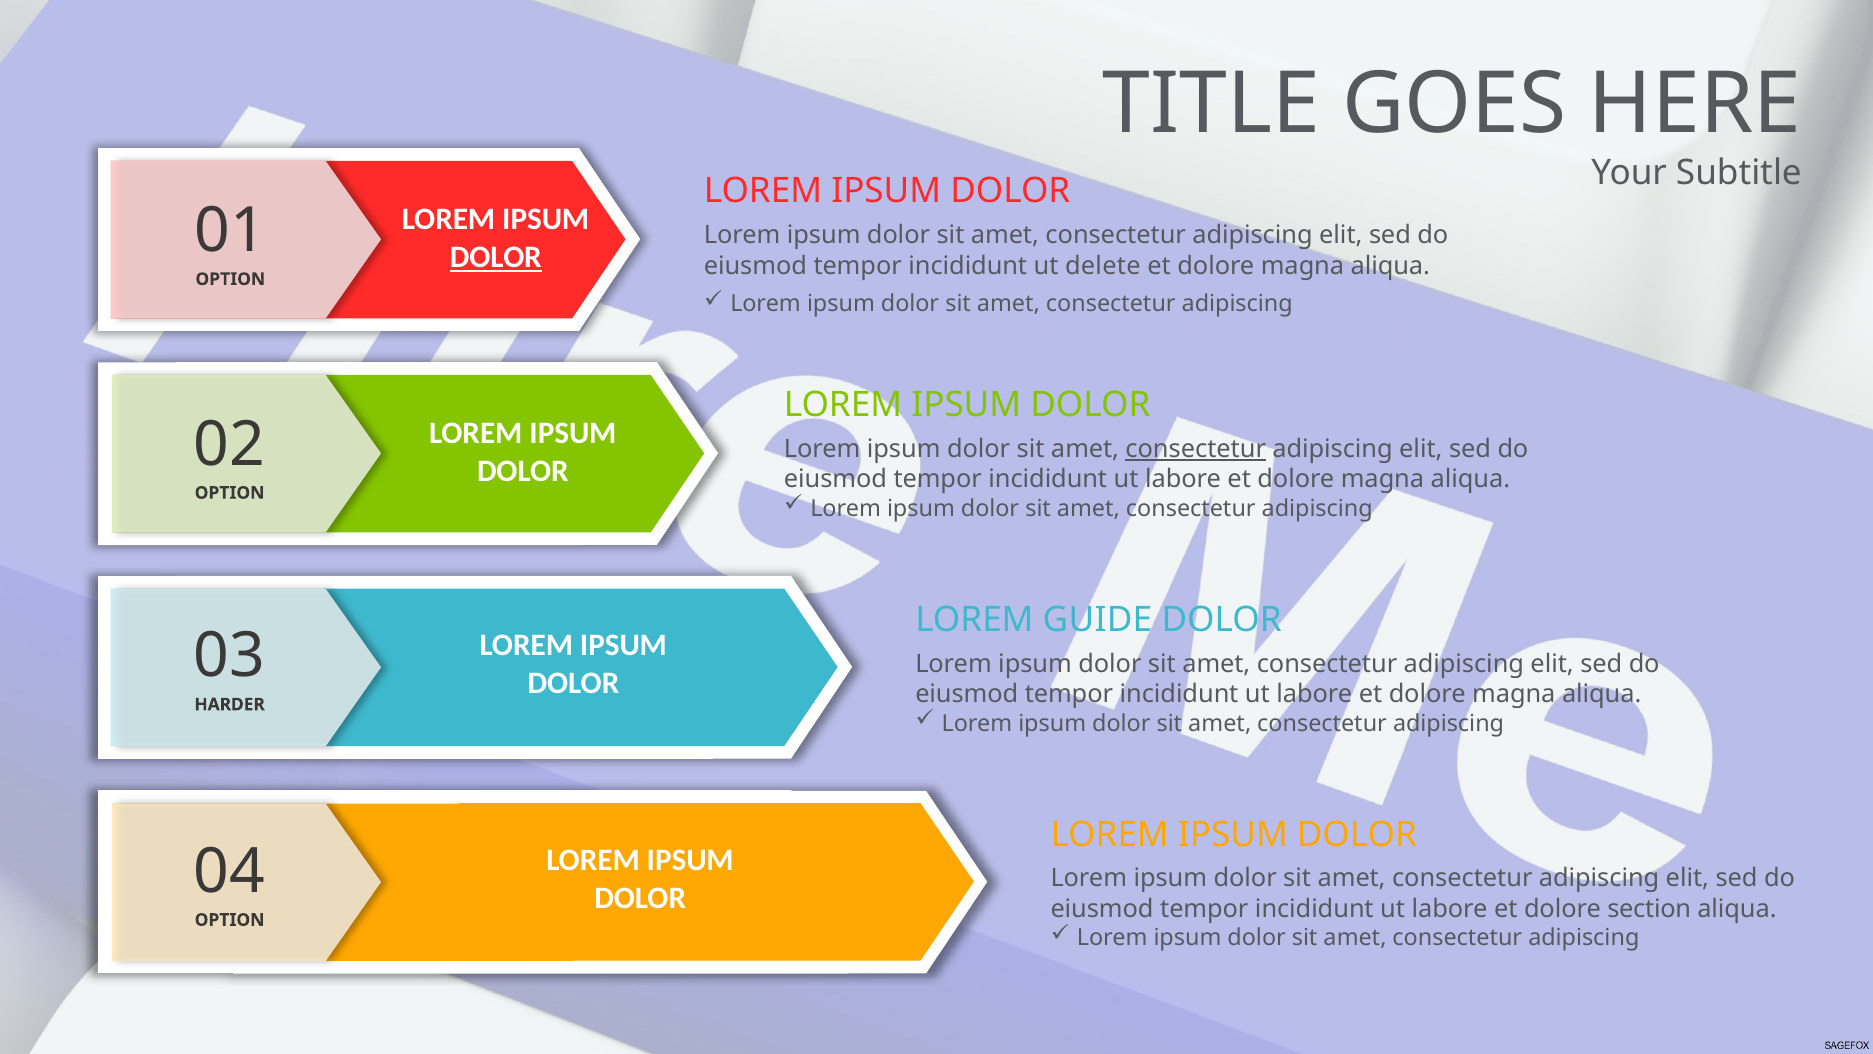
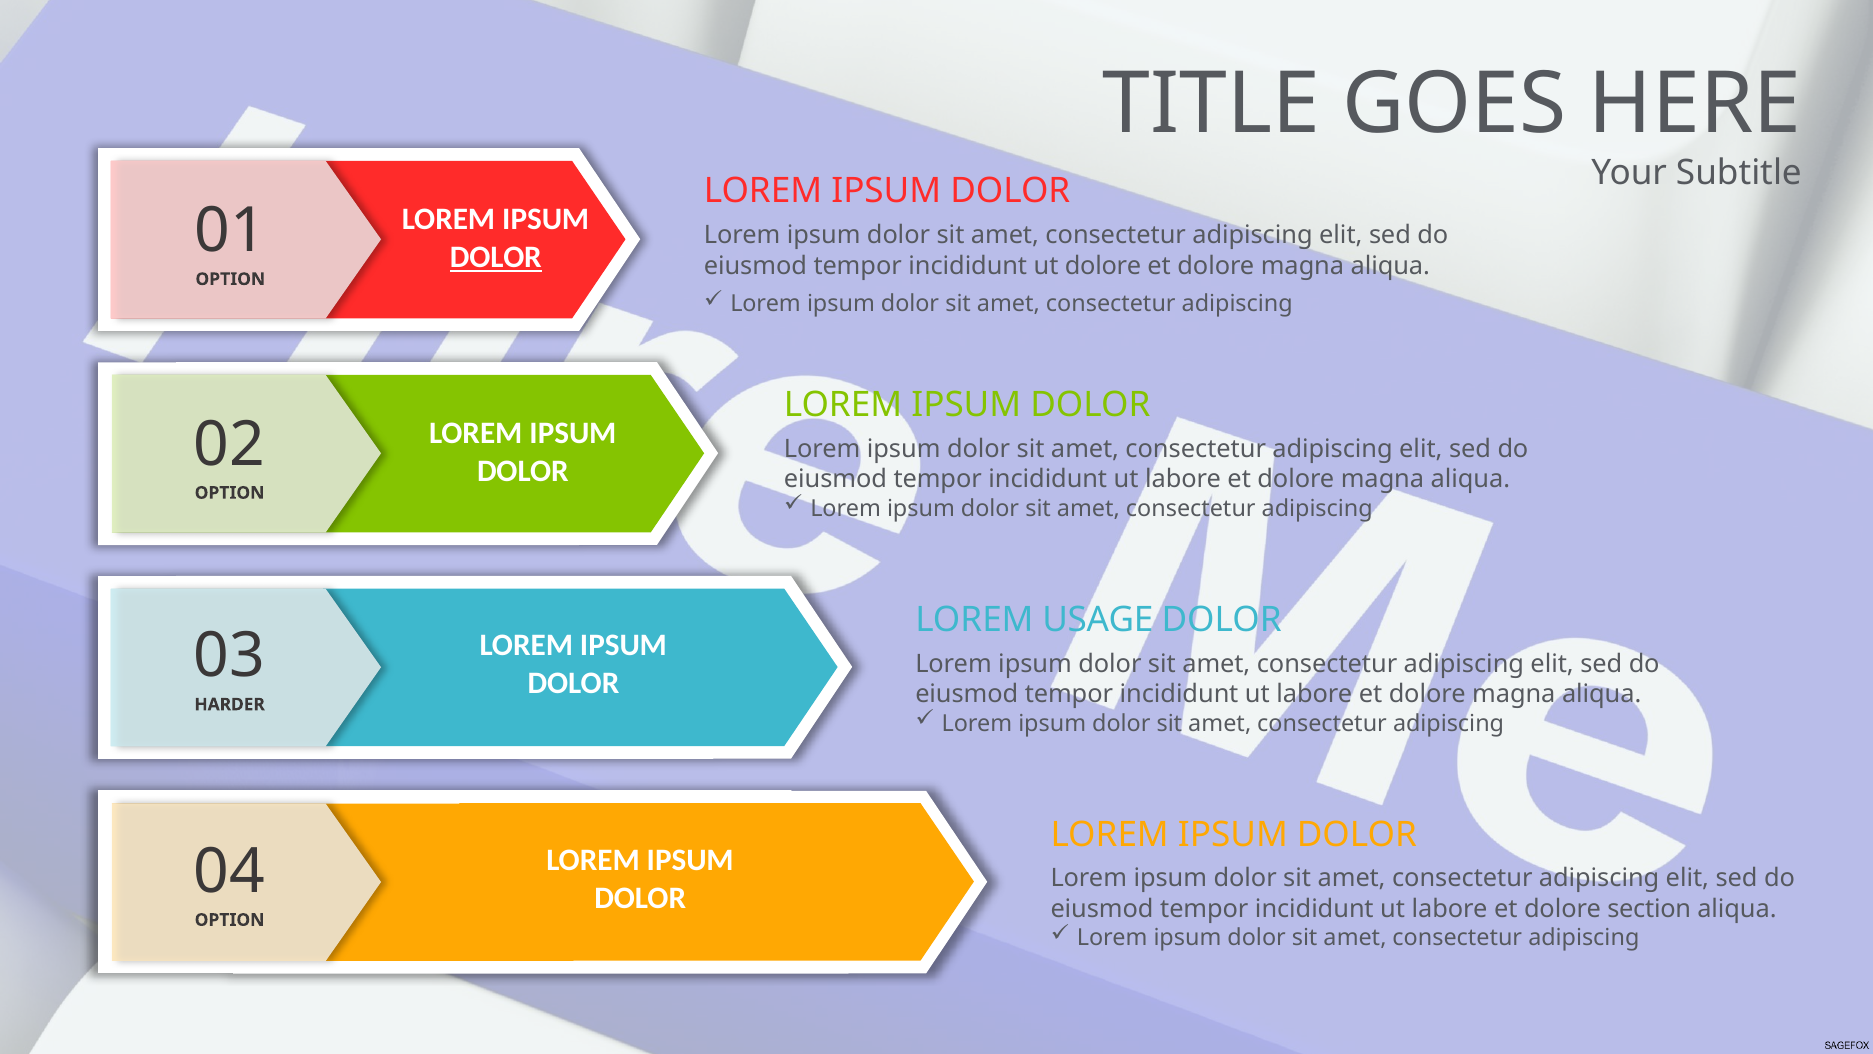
ut delete: delete -> dolore (1103, 266)
consectetur underline: present -> none (1196, 449)
GUIDE: GUIDE -> USAGE (1098, 620)
